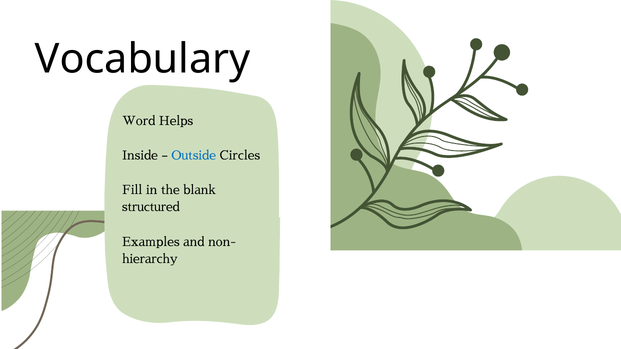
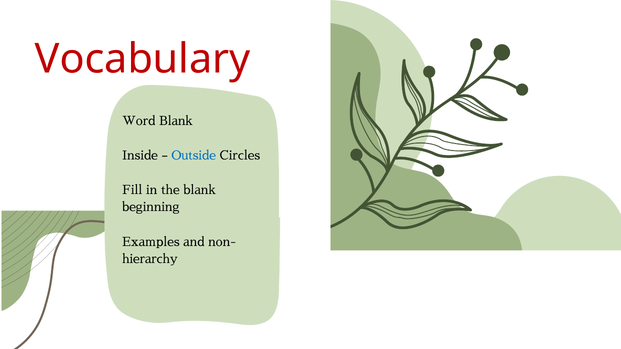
Vocabulary colour: black -> red (143, 59)
Word Helps: Helps -> Blank (176, 121)
structured: structured -> beginning (151, 208)
